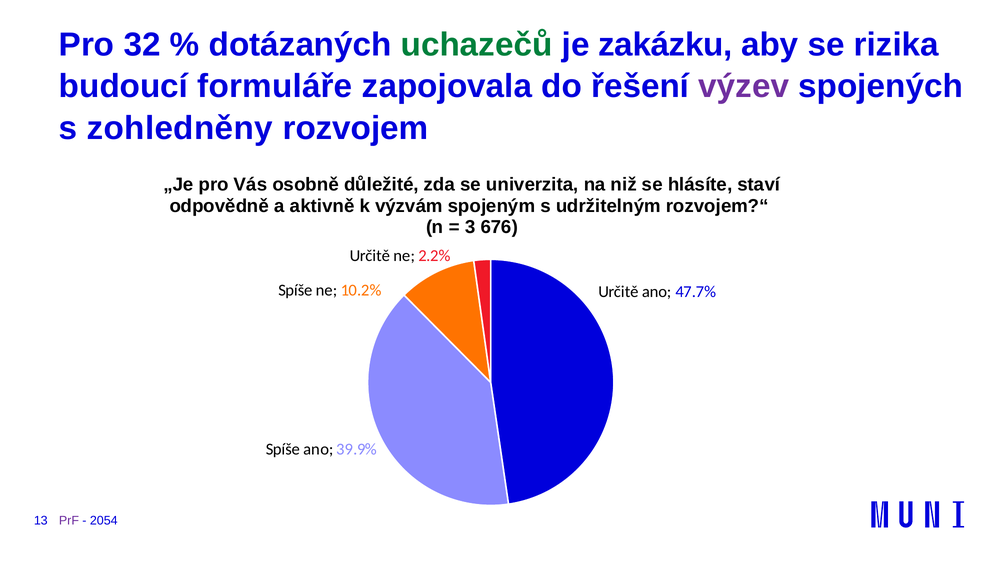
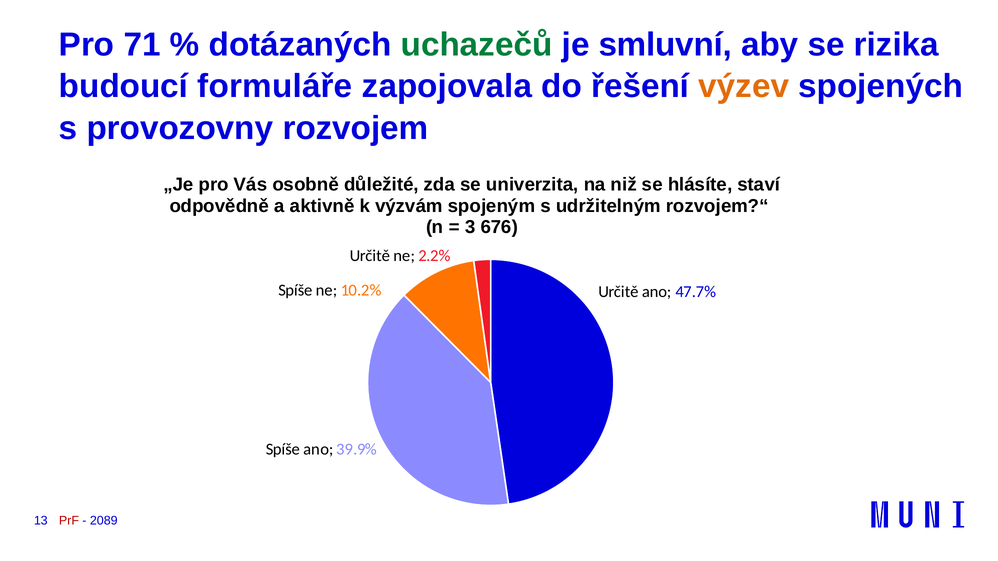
32: 32 -> 71 (142, 45)
zakázku: zakázku -> smluvní (665, 45)
výzev colour: purple -> orange (744, 87)
zohledněny: zohledněny -> provozovny (180, 128)
PrF colour: purple -> red (69, 521)
2054: 2054 -> 2089 (104, 521)
